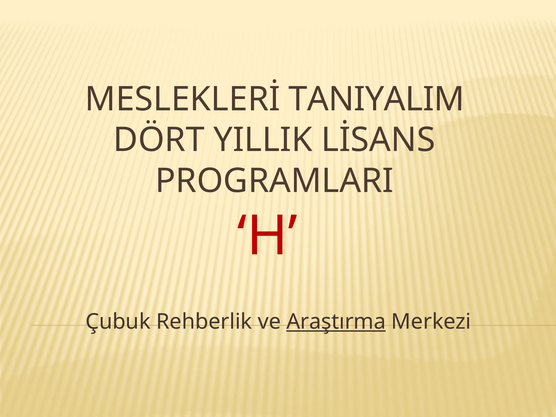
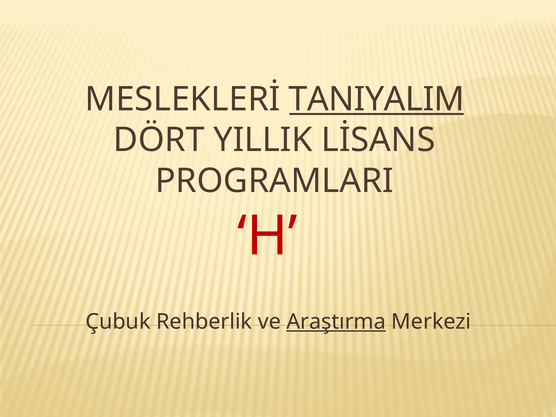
TANIYALIM underline: none -> present (377, 99)
